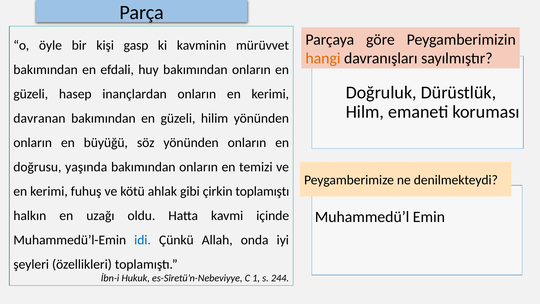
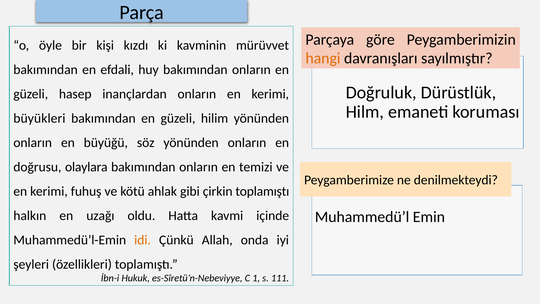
gasp: gasp -> kızdı (136, 45)
davranan: davranan -> büyükleri (39, 118)
yaşında: yaşında -> olaylara (86, 167)
idi colour: blue -> orange (143, 240)
244: 244 -> 111 (280, 278)
